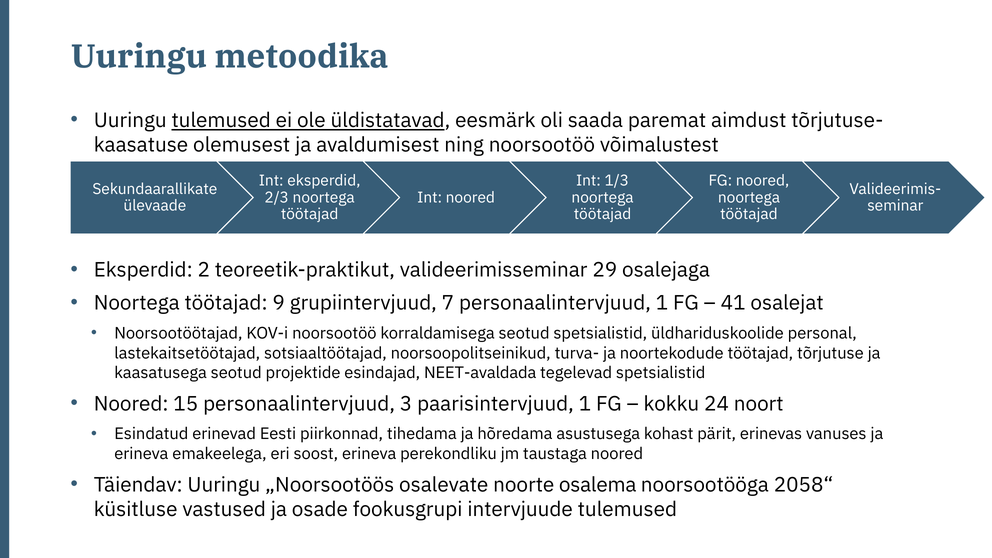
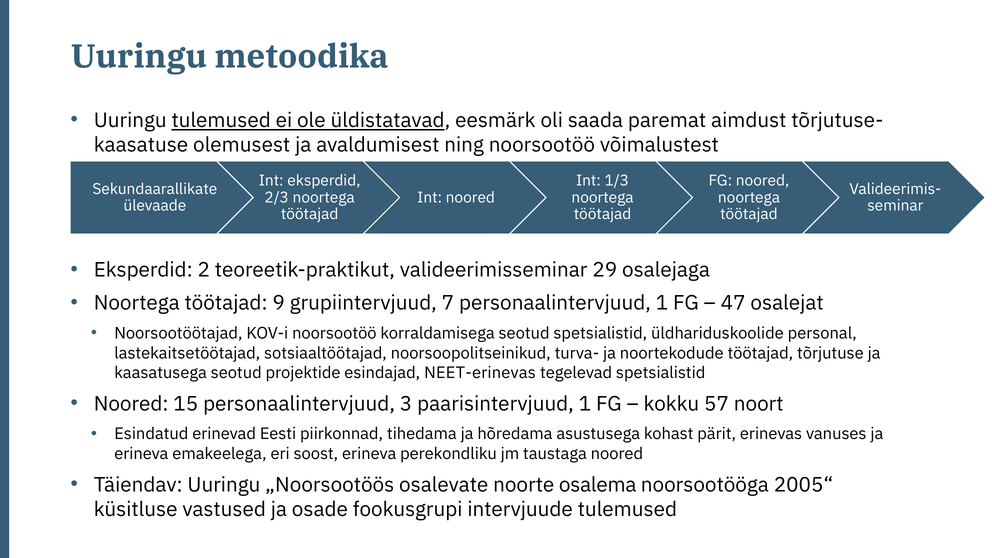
41: 41 -> 47 (733, 303)
NEET-avaldada: NEET-avaldada -> NEET-erinevas (480, 373)
24: 24 -> 57 (717, 404)
2058“: 2058“ -> 2005“ (804, 485)
